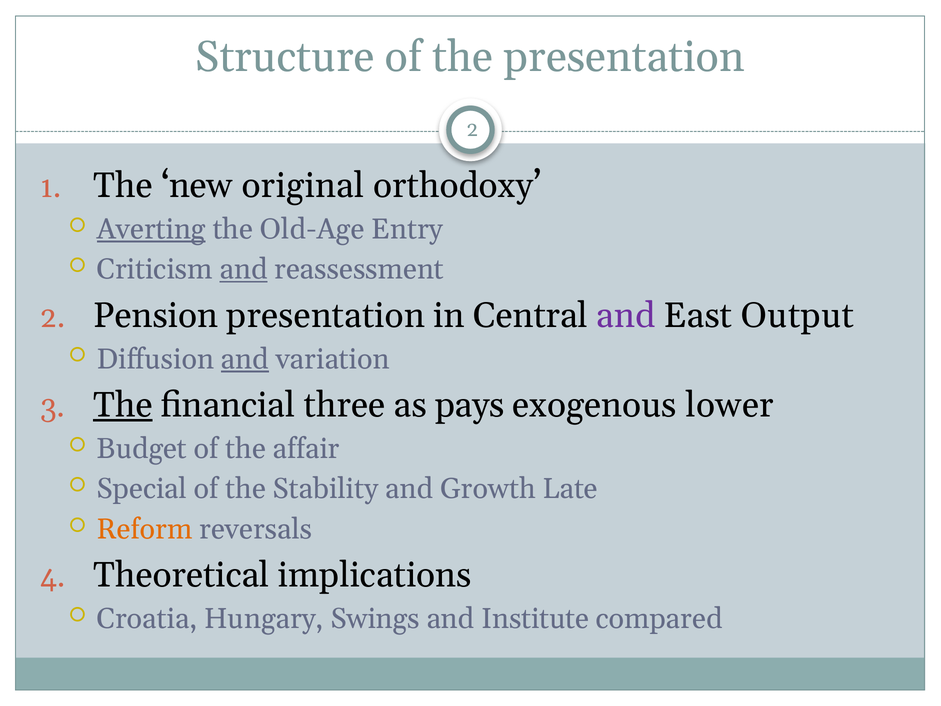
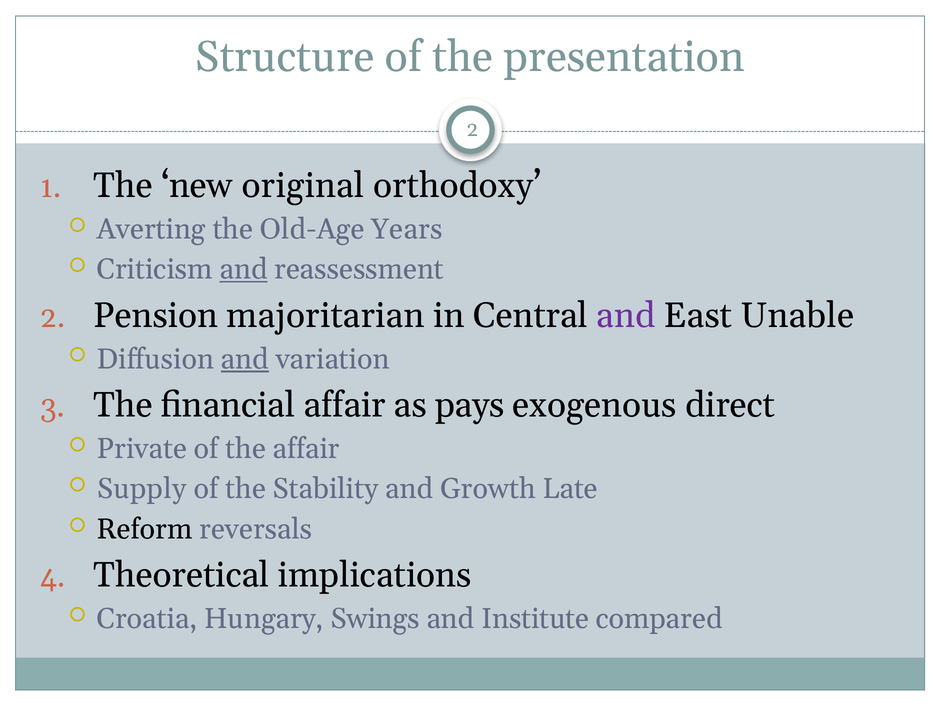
Averting underline: present -> none (151, 229)
Entry: Entry -> Years (407, 229)
Pension presentation: presentation -> majoritarian (326, 315)
Output: Output -> Unable (797, 315)
The underline: present -> none (123, 405)
financial three: three -> affair (345, 405)
lower: lower -> direct (730, 405)
Budget: Budget -> Private (142, 449)
Special: Special -> Supply (142, 489)
Reform colour: orange -> black (145, 529)
